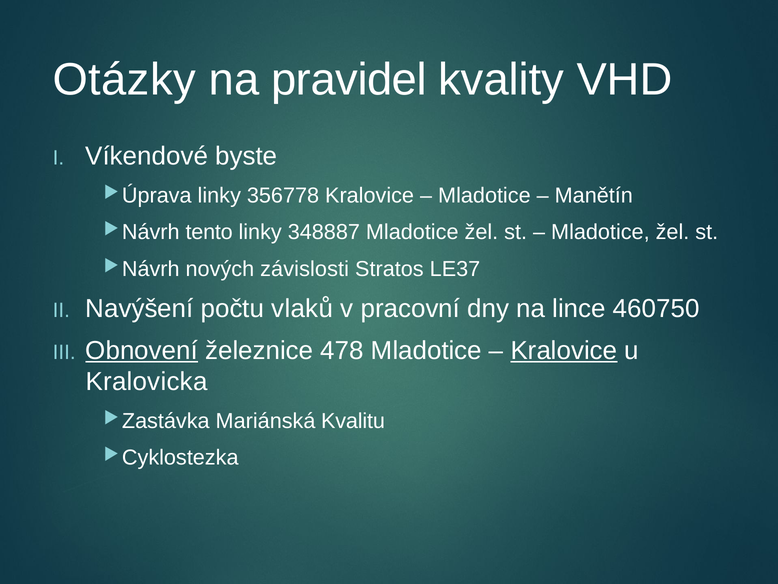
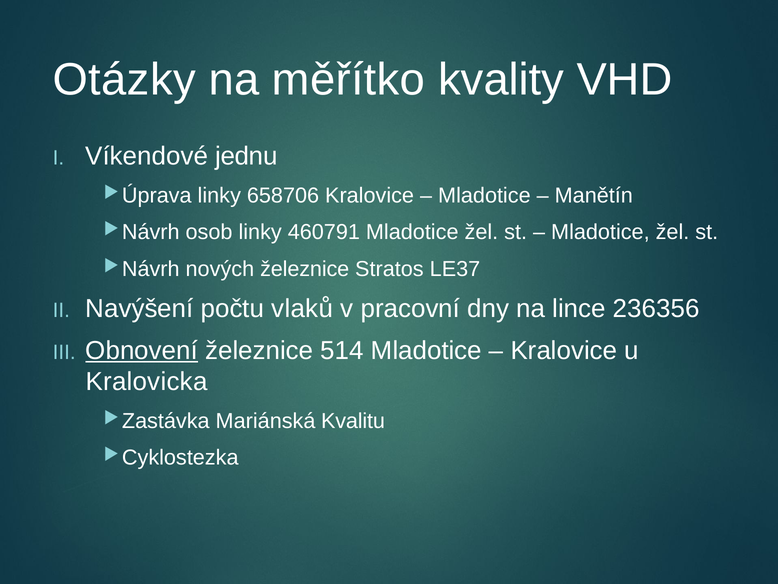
pravidel: pravidel -> měřítko (349, 80)
byste: byste -> jednu (246, 156)
356778: 356778 -> 658706 (283, 195)
tento: tento -> osob (209, 232)
348887: 348887 -> 460791 (324, 232)
nových závislosti: závislosti -> železnice (305, 269)
460750: 460750 -> 236356 (656, 309)
478: 478 -> 514 (342, 350)
Kralovice underline: present -> none (564, 350)
